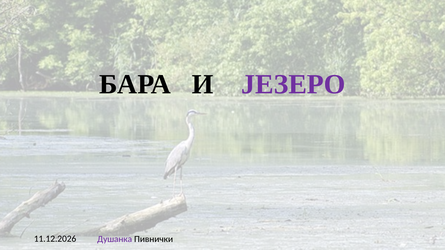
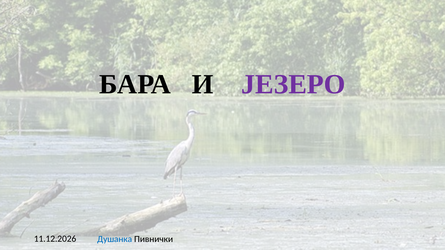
Душанка colour: purple -> blue (115, 239)
